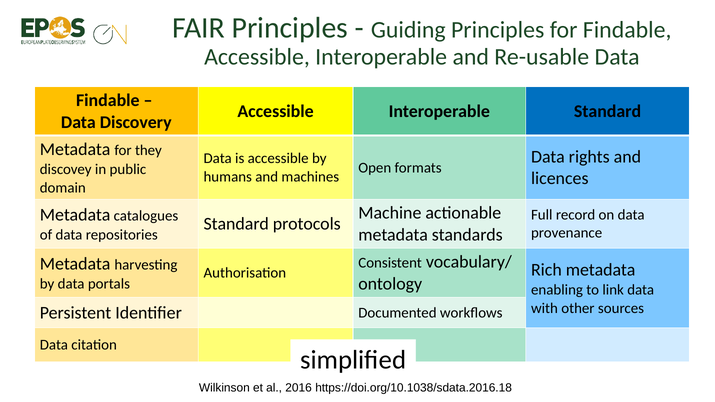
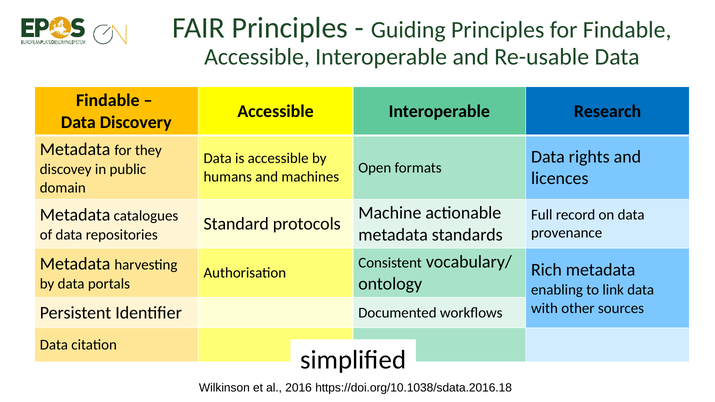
Interoperable Standard: Standard -> Research (608, 111)
